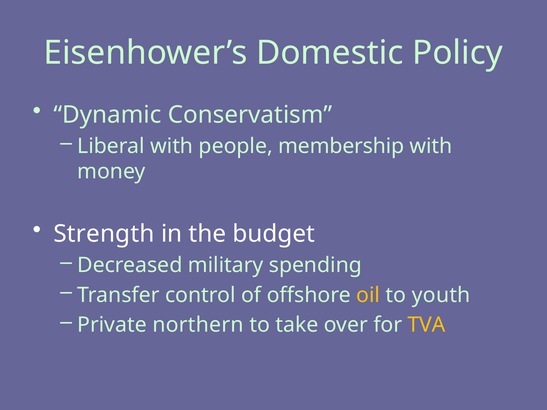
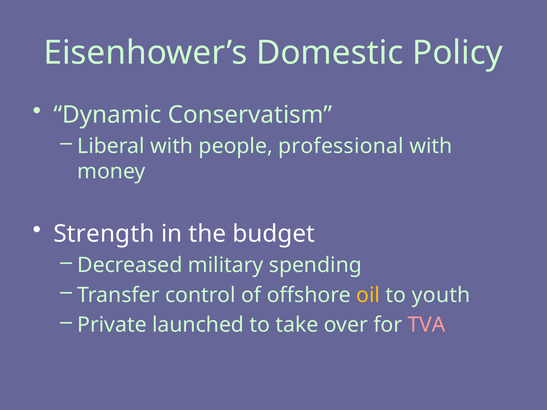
membership: membership -> professional (341, 146)
northern: northern -> launched (198, 325)
TVA colour: yellow -> pink (427, 325)
